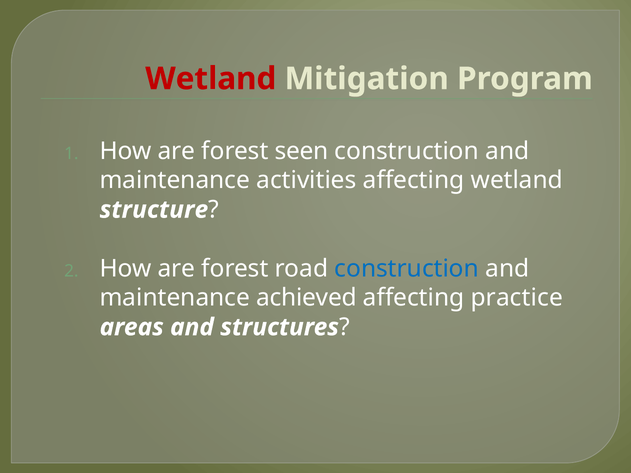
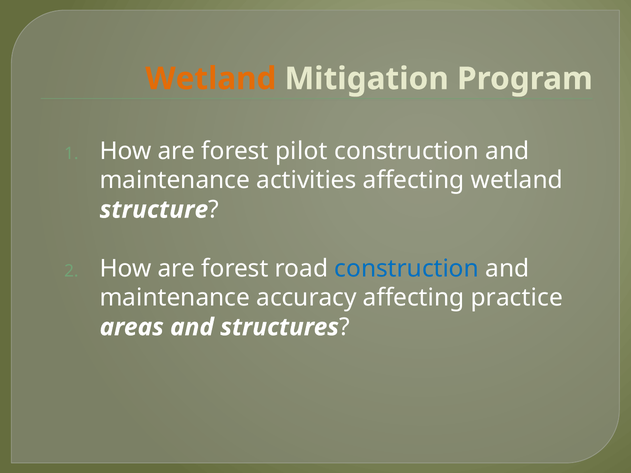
Wetland colour: red -> orange (211, 79)
seen: seen -> pilot (301, 151)
achieved: achieved -> accuracy (306, 298)
